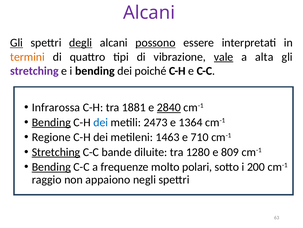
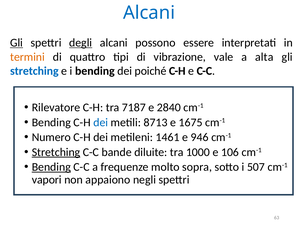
Alcani colour: purple -> blue (149, 13)
possono underline: present -> none (155, 43)
vale underline: present -> none (224, 57)
stretching colour: purple -> blue (34, 71)
Infrarossa: Infrarossa -> Rilevatore (56, 107)
1881: 1881 -> 7187 (134, 107)
2840 underline: present -> none (169, 107)
Bending underline: present -> none (51, 122)
2473: 2473 -> 8713 (156, 122)
1364: 1364 -> 1675 (191, 122)
Regione: Regione -> Numero (51, 137)
1463: 1463 -> 1461 (168, 137)
710: 710 -> 946 (200, 137)
1280: 1280 -> 1000 (198, 152)
809: 809 -> 106 (230, 152)
polari: polari -> sopra (197, 166)
200: 200 -> 507 (256, 166)
raggio: raggio -> vapori (47, 179)
